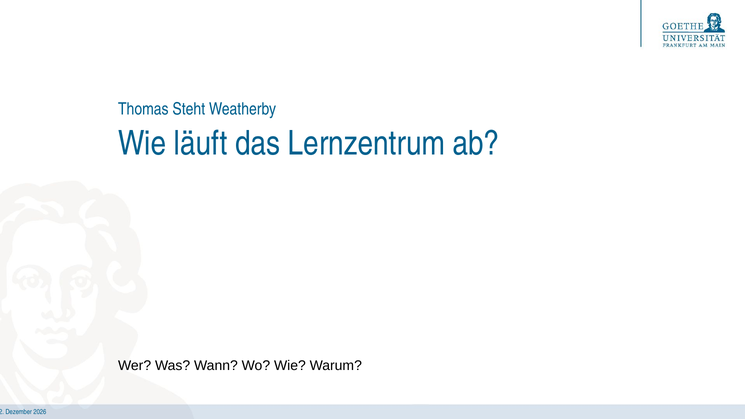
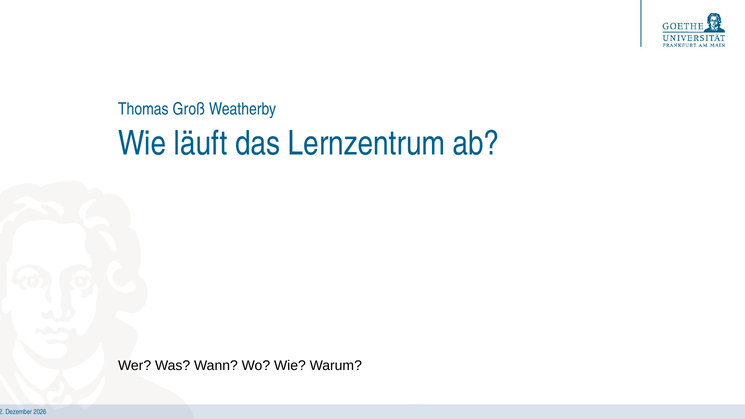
Steht: Steht -> Groß (189, 109)
